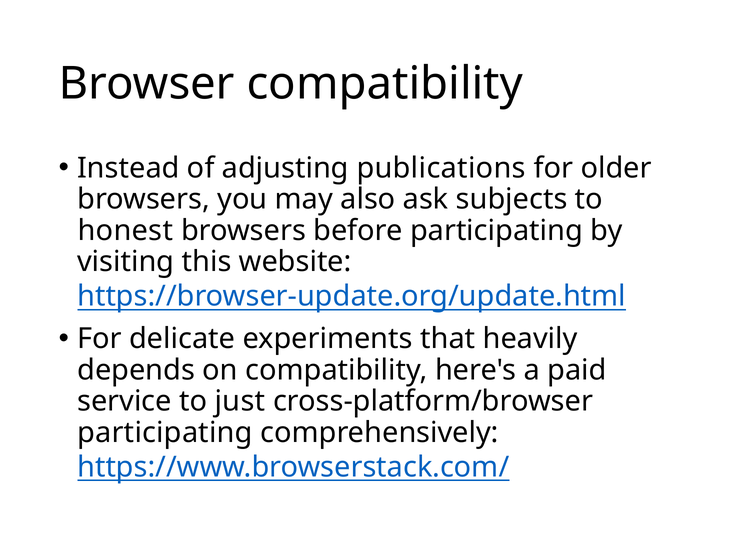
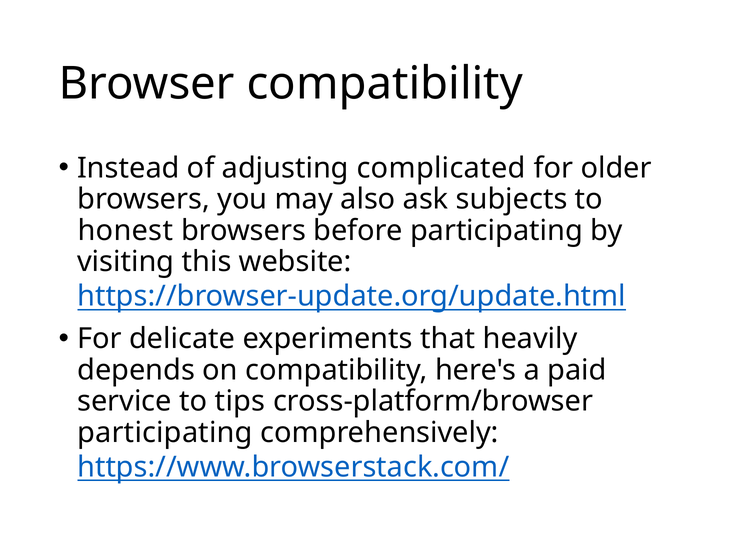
publications: publications -> complicated (441, 168)
just: just -> tips (240, 401)
